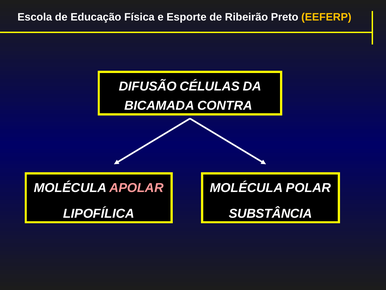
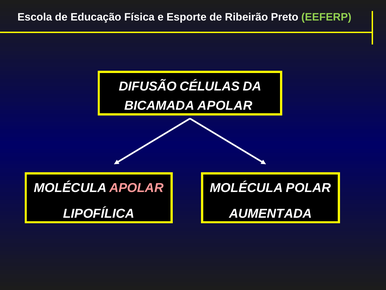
EEFERP colour: yellow -> light green (326, 17)
BICAMADA CONTRA: CONTRA -> APOLAR (225, 105)
SUBSTÂNCIA: SUBSTÂNCIA -> AUMENTADA (270, 213)
